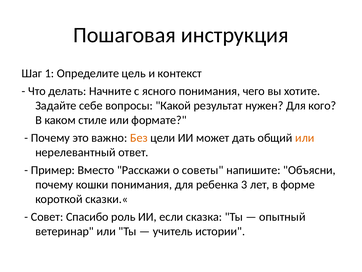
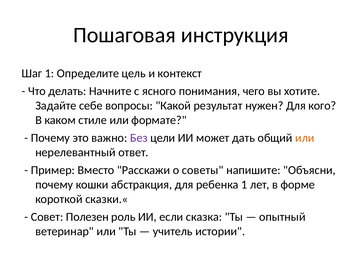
Без colour: orange -> purple (139, 138)
кошки понимания: понимания -> абстракция (142, 184)
ребенка 3: 3 -> 1 (244, 184)
Спасибо: Спасибо -> Полезен (87, 216)
